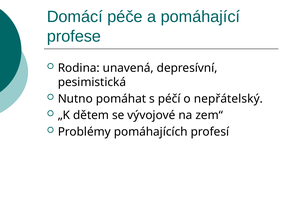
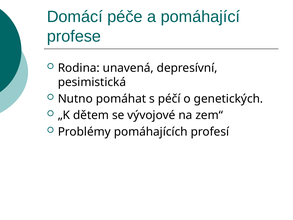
nepřátelský: nepřátelský -> genetických (228, 99)
